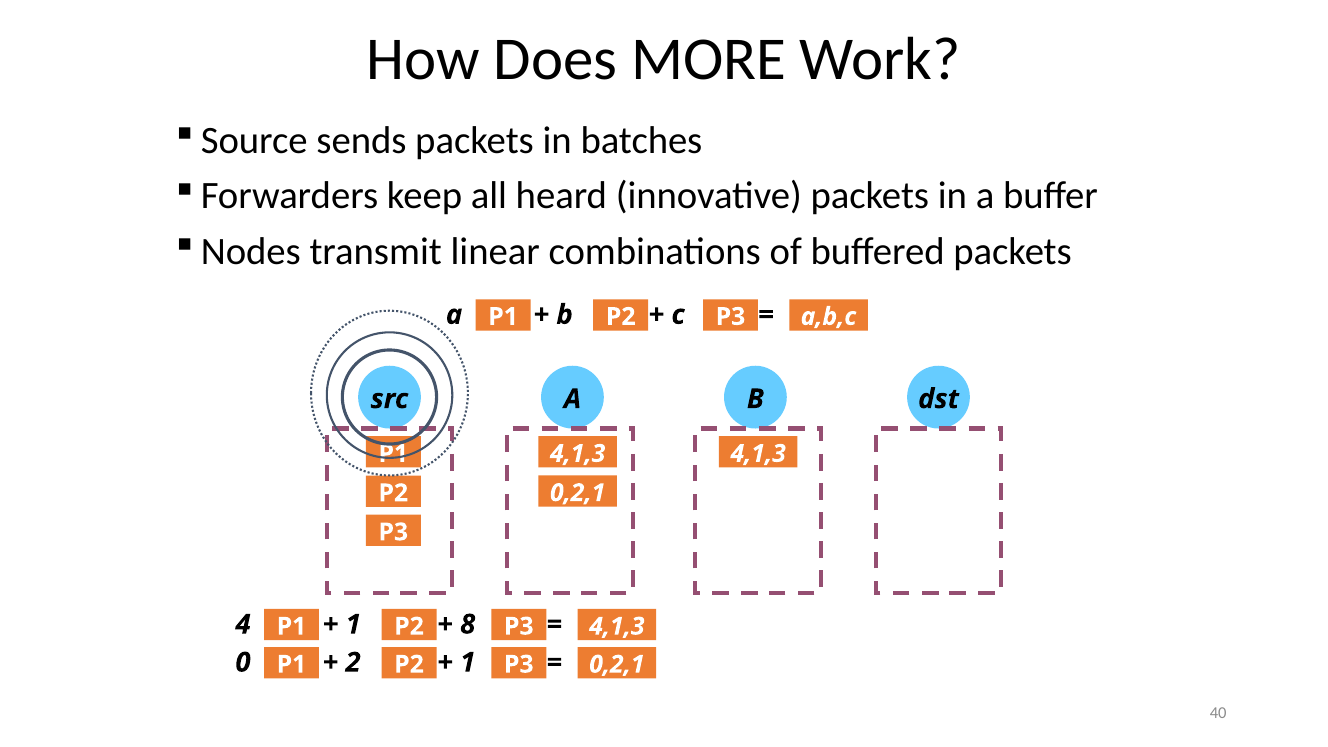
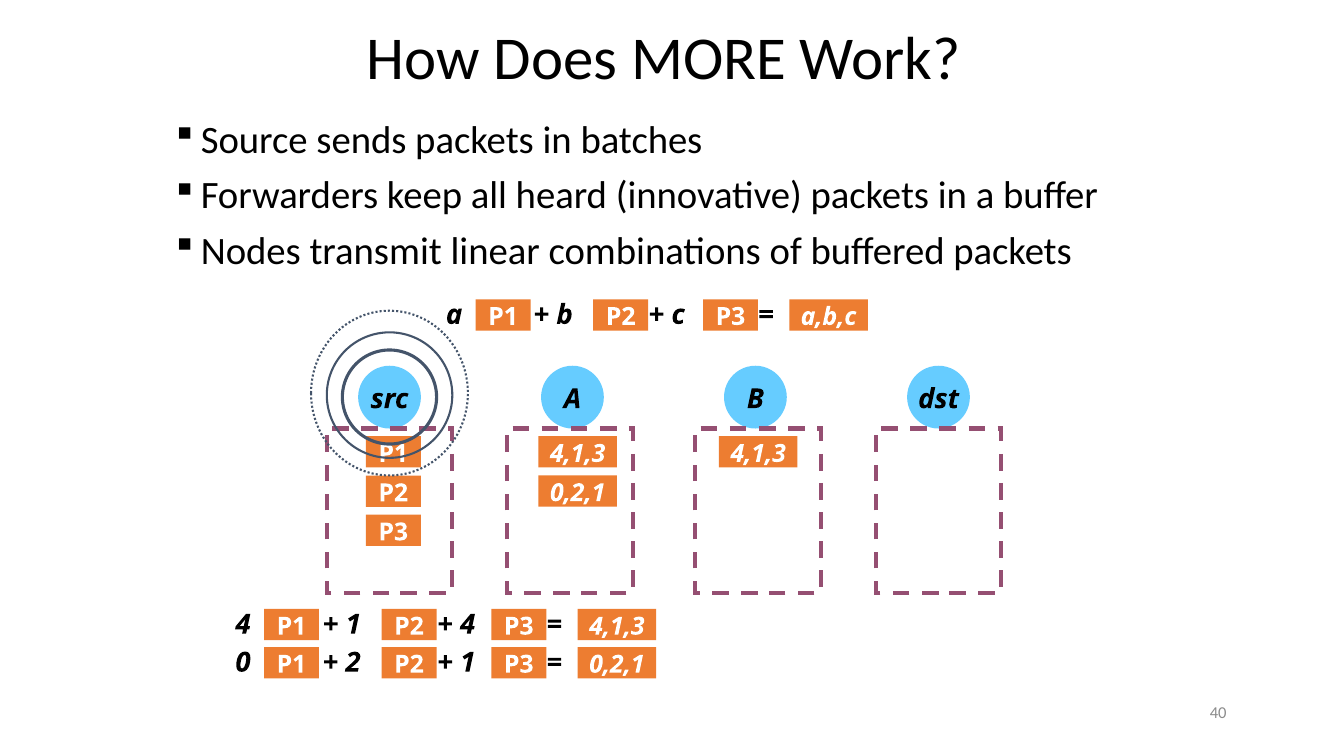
8: 8 -> 4 (468, 624)
